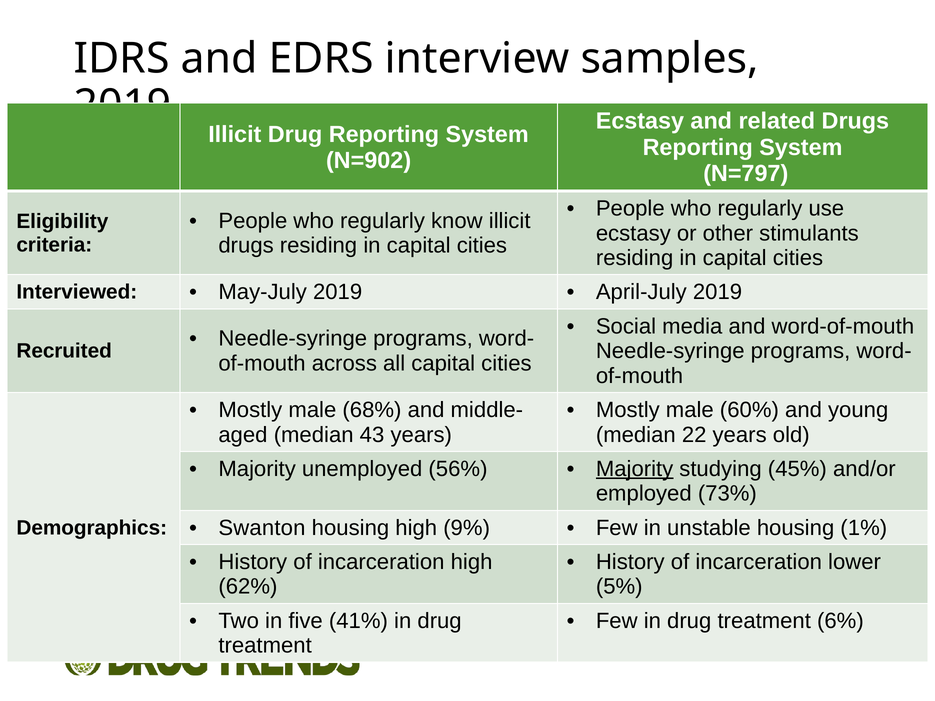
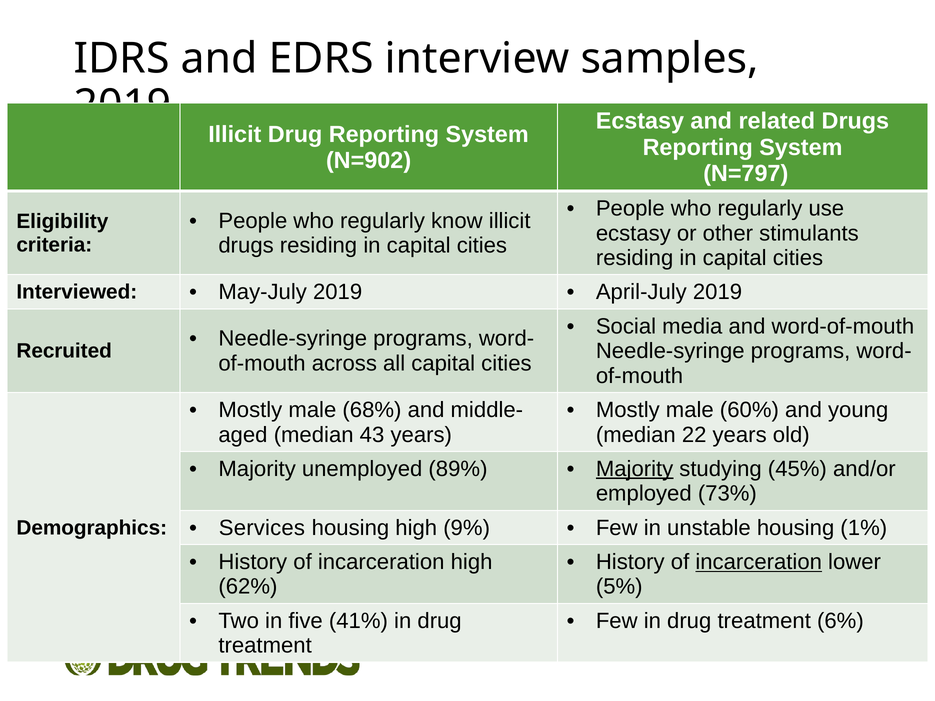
56%: 56% -> 89% (458, 469)
Swanton: Swanton -> Services (262, 528)
incarceration underline: none -> present (759, 562)
